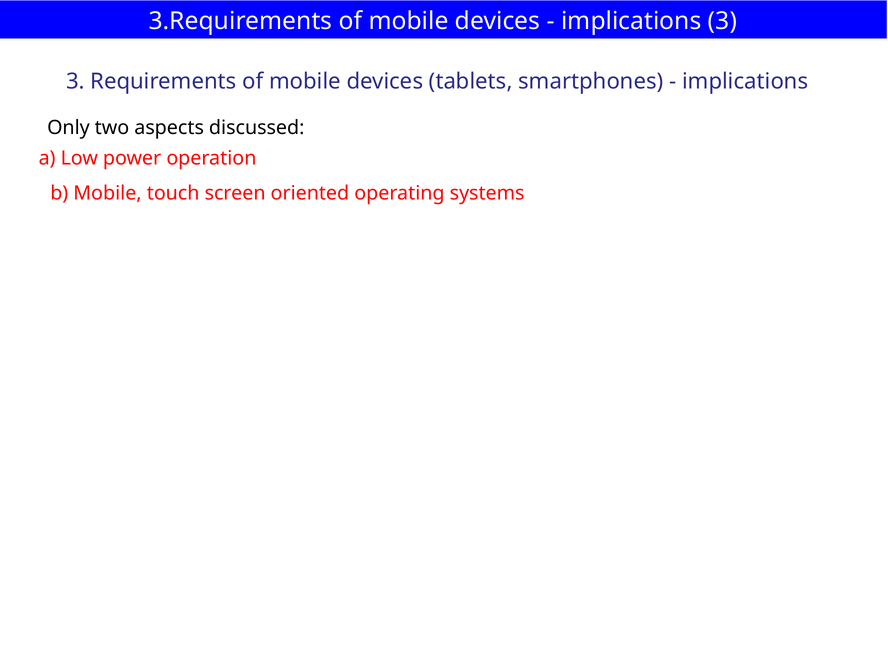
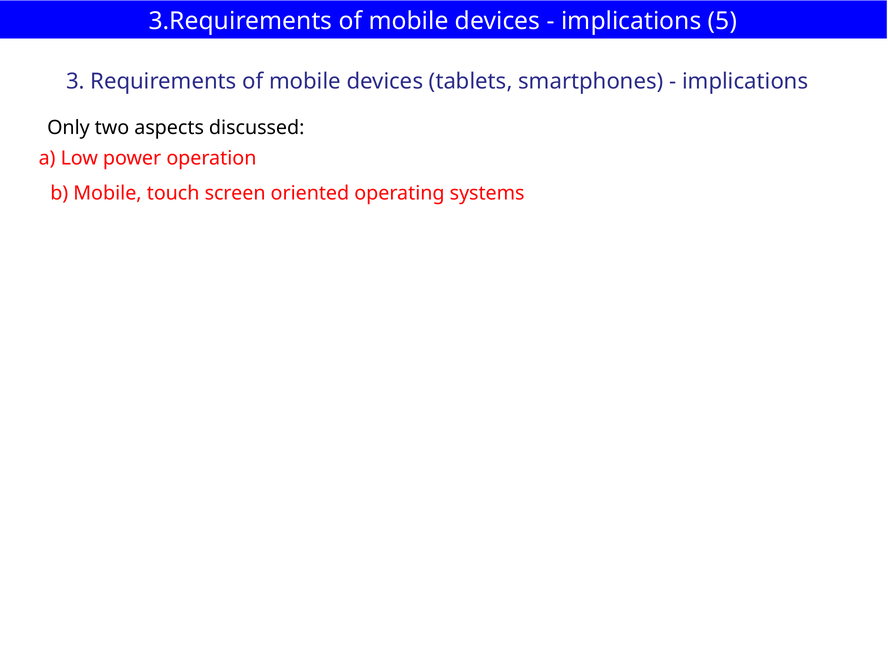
implications 3: 3 -> 5 (722, 21)
